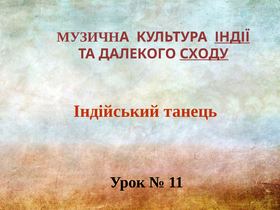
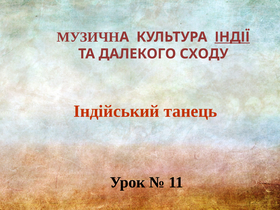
СХОДУ underline: present -> none (204, 54)
